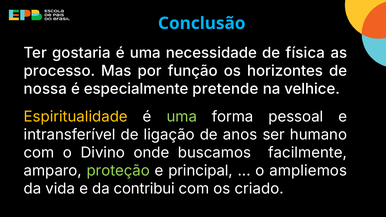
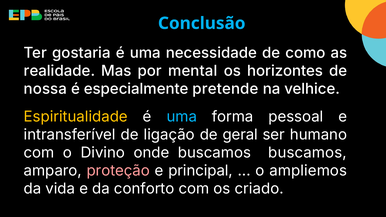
física: física -> como (305, 53)
processo: processo -> realidade (59, 71)
função: função -> mental (193, 71)
uma colour: light green -> light blue (182, 117)
anos: anos -> geral (240, 135)
buscamos facilmente: facilmente -> buscamos (308, 153)
proteção colour: light green -> pink (118, 171)
contribui: contribui -> conforto (144, 189)
